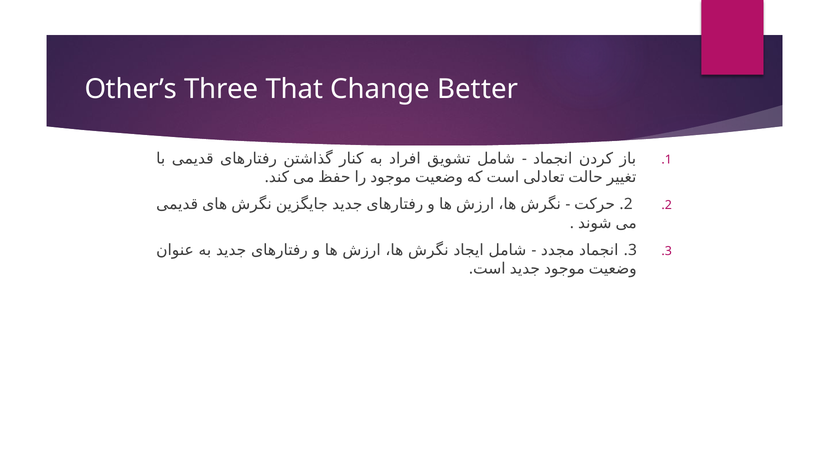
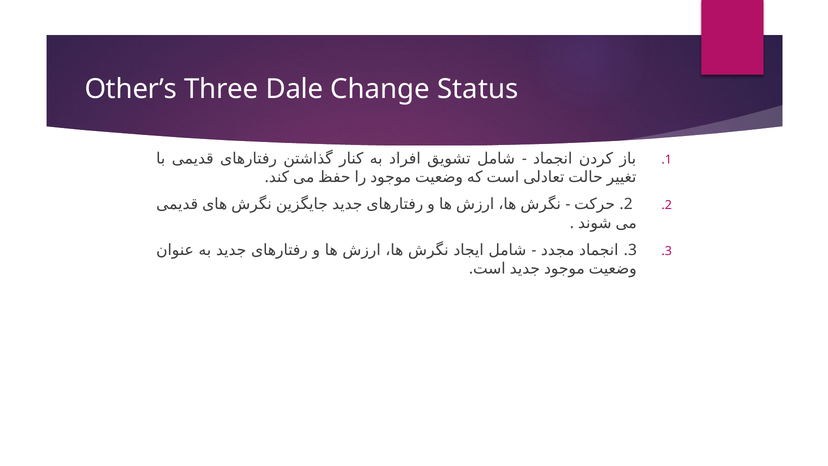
That: That -> Dale (294, 89)
Better: Better -> Status (478, 89)
